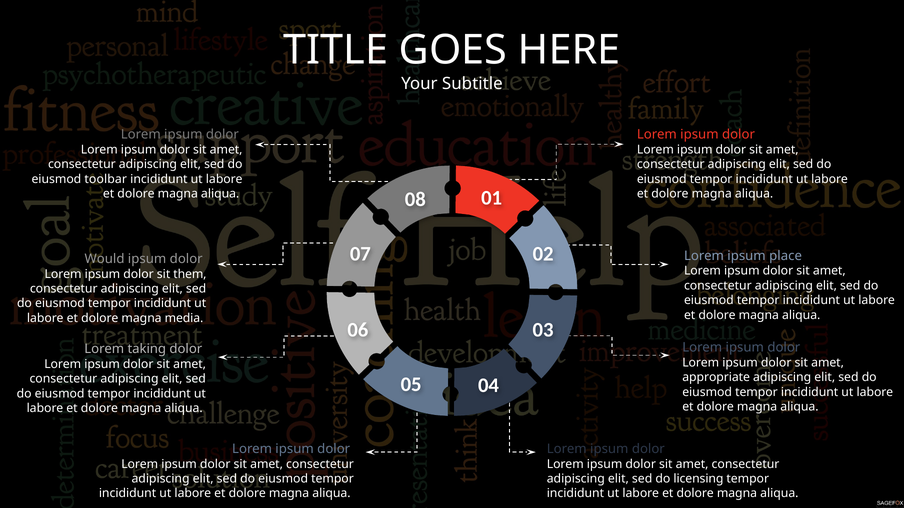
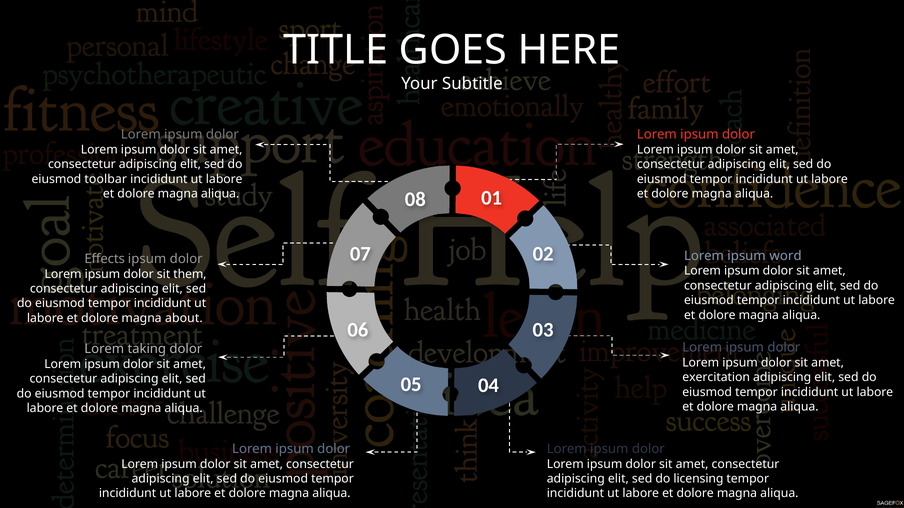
place: place -> word (786, 256)
Would: Would -> Effects (105, 259)
media: media -> about (184, 318)
appropriate: appropriate -> exercitation (716, 378)
